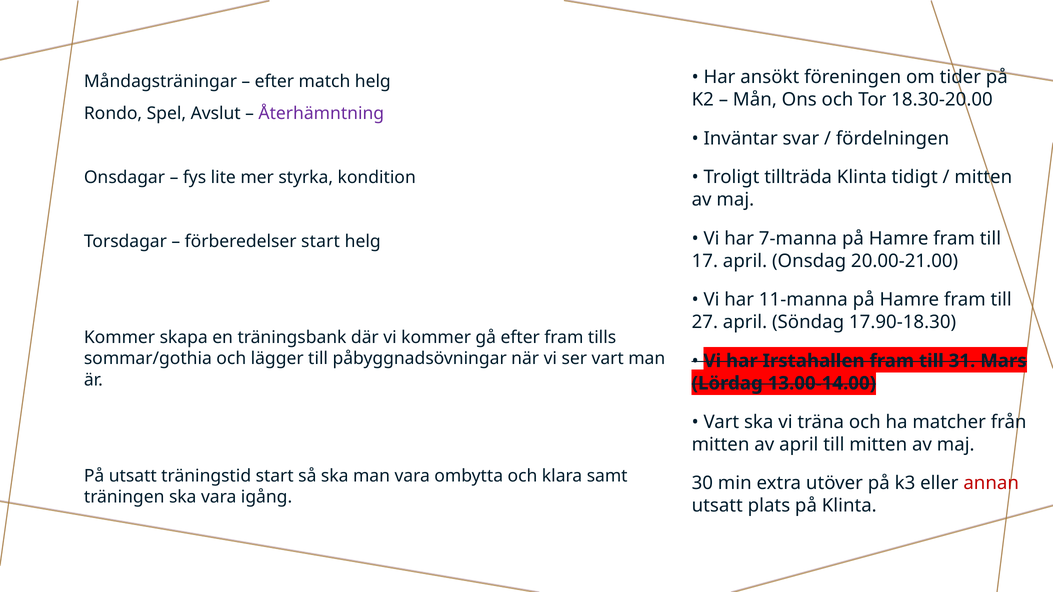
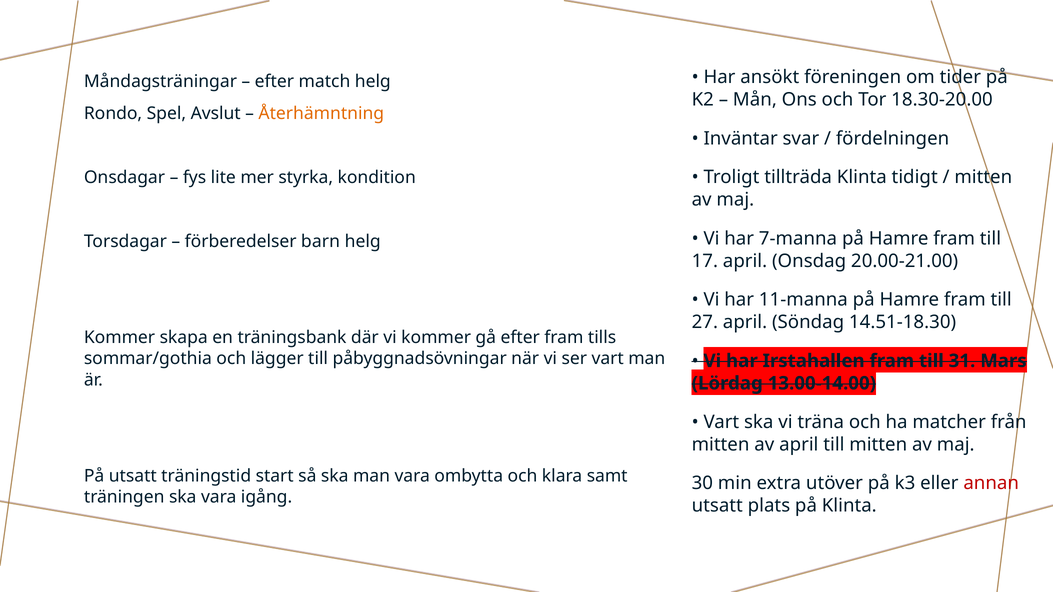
Återhämntning colour: purple -> orange (321, 114)
förberedelser start: start -> barn (321, 242)
17.90-18.30: 17.90-18.30 -> 14.51-18.30 (903, 322)
